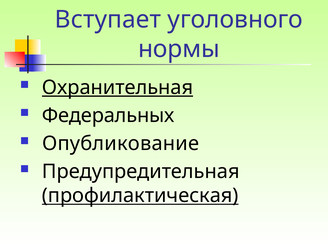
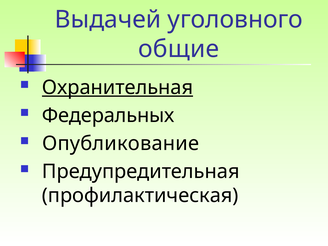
Вступает: Вступает -> Выдачей (108, 19)
нормы: нормы -> общие (179, 49)
профилактическая underline: present -> none (140, 196)
